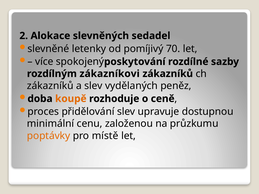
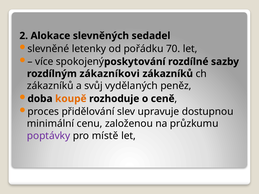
pomíjivý: pomíjivý -> pořádku (144, 49)
a slev: slev -> svůj (93, 86)
poptávky colour: orange -> purple (49, 136)
